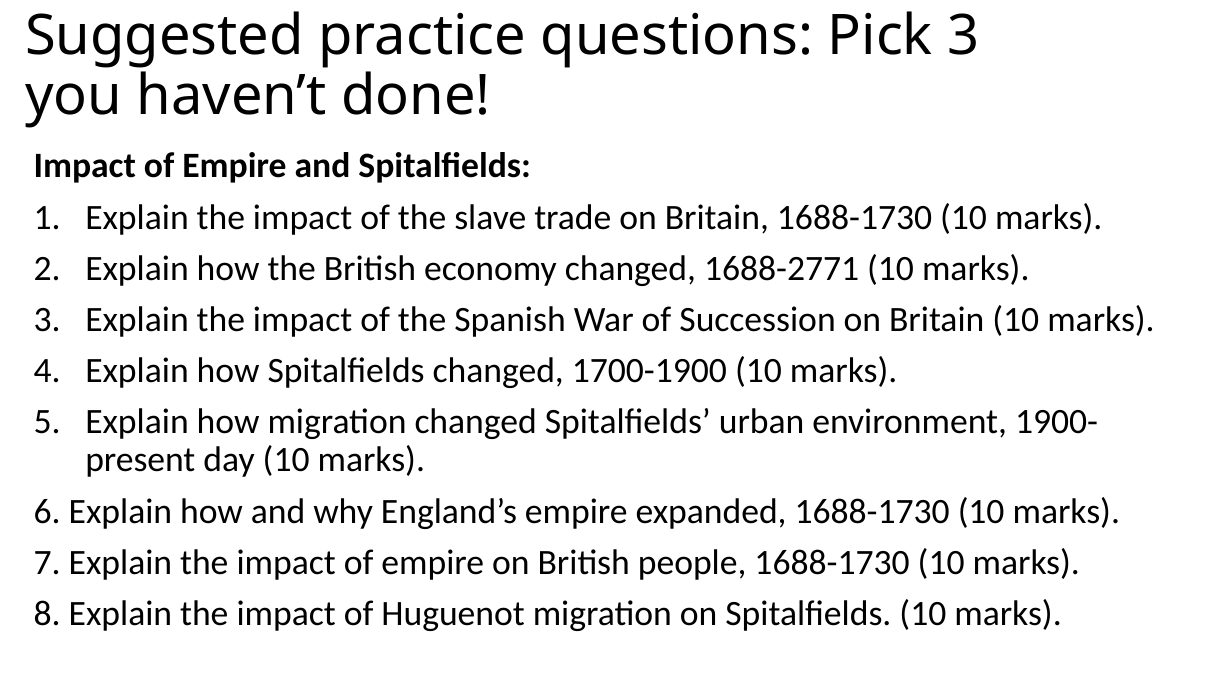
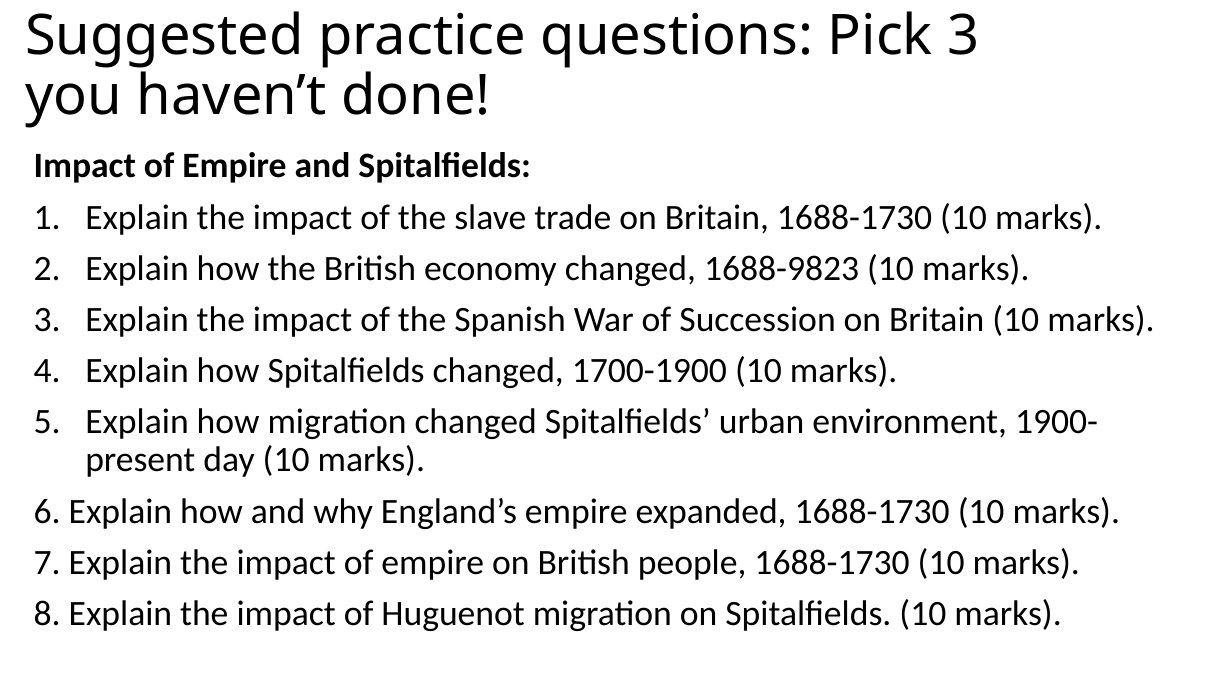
1688-2771: 1688-2771 -> 1688-9823 (782, 269)
